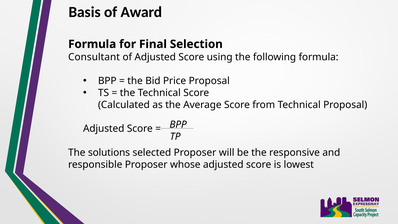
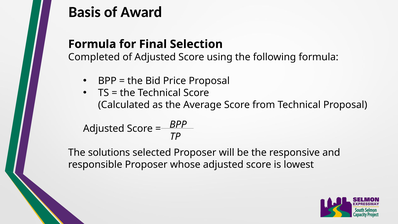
Consultant: Consultant -> Completed (94, 57)
